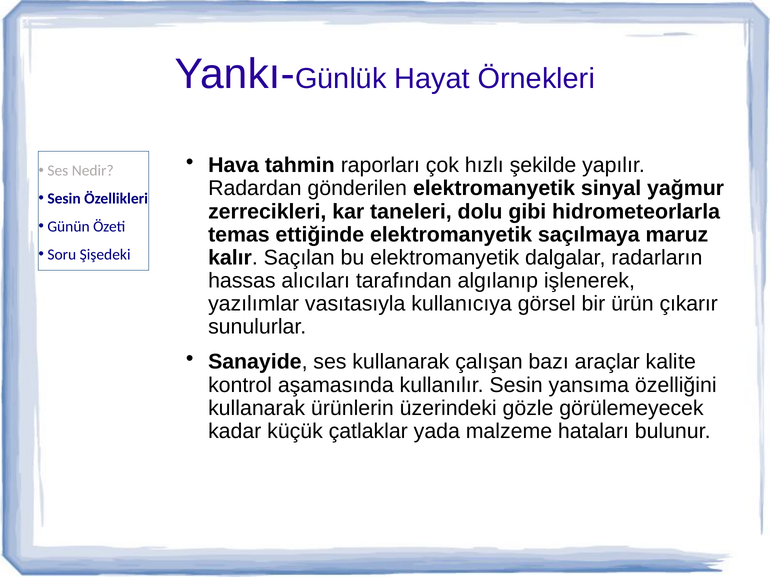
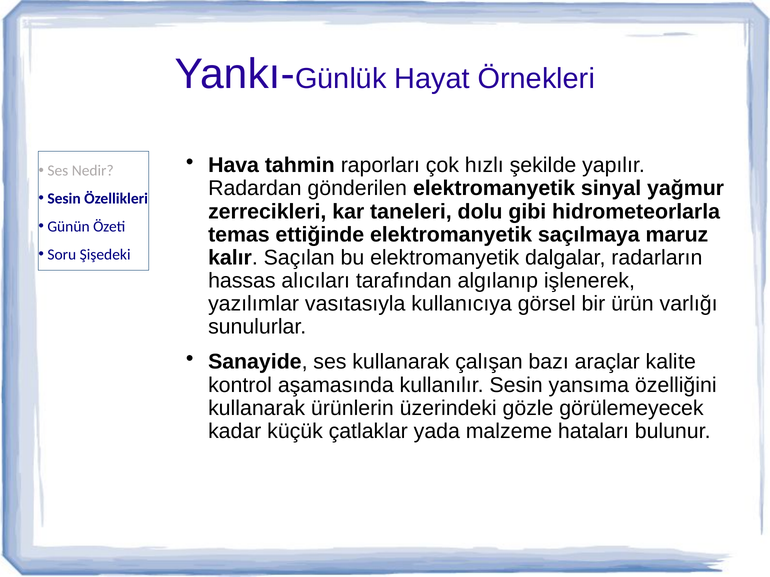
çıkarır: çıkarır -> varlığı (689, 304)
